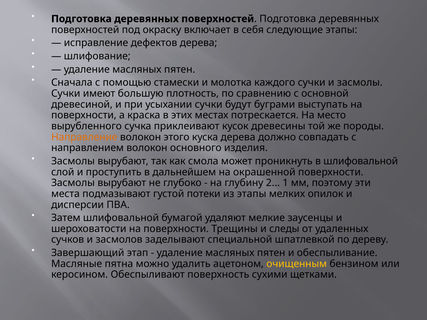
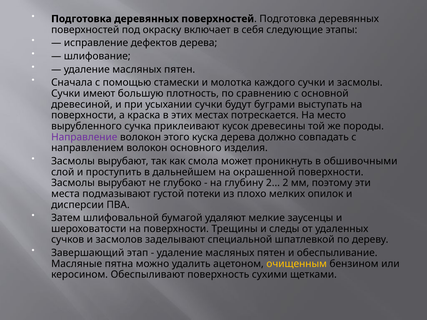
Направление colour: orange -> purple (84, 137)
в шлифовальной: шлифовальной -> обшивочными (361, 161)
2 1: 1 -> 2 (285, 183)
из этапы: этапы -> плохо (252, 194)
